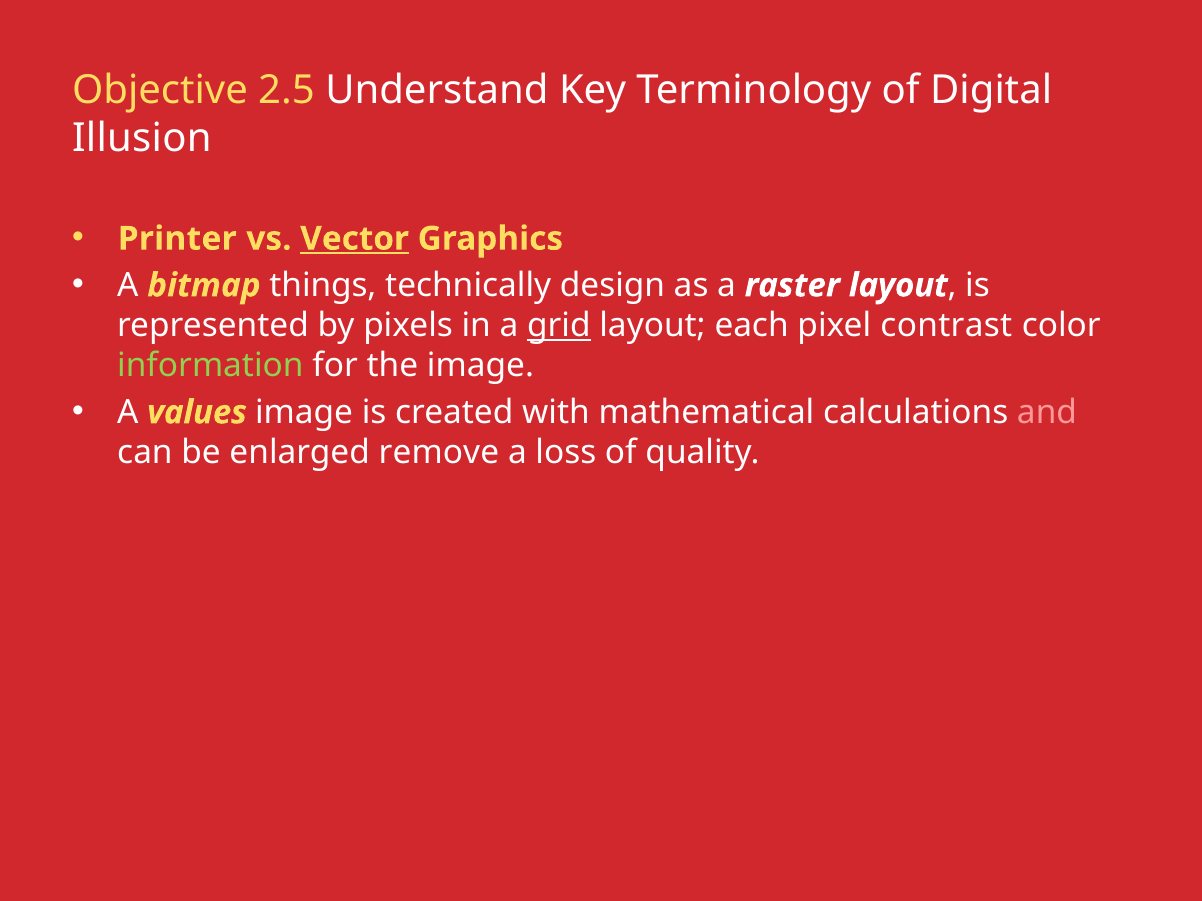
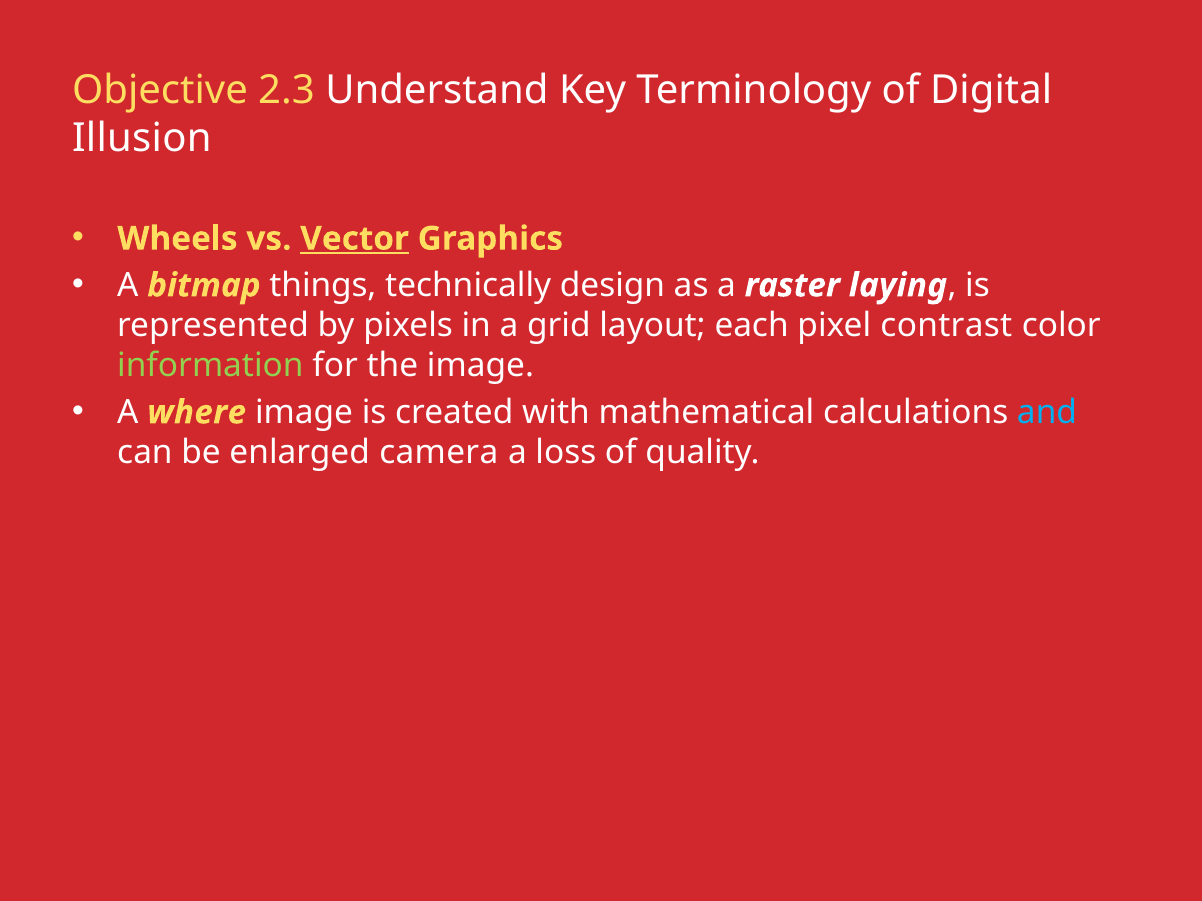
2.5: 2.5 -> 2.3 (286, 90)
Printer: Printer -> Wheels (177, 239)
raster layout: layout -> laying (898, 286)
grid underline: present -> none (559, 326)
values: values -> where (197, 413)
and colour: pink -> light blue (1047, 413)
remove: remove -> camera (439, 453)
